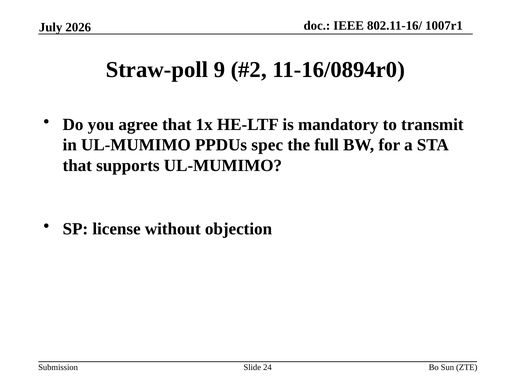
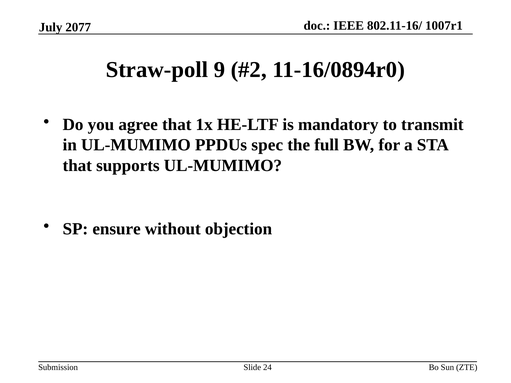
2026: 2026 -> 2077 (78, 27)
license: license -> ensure (117, 229)
